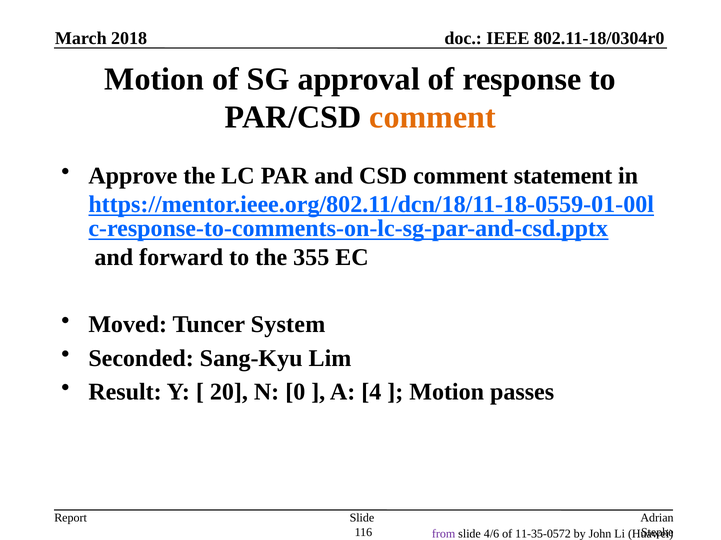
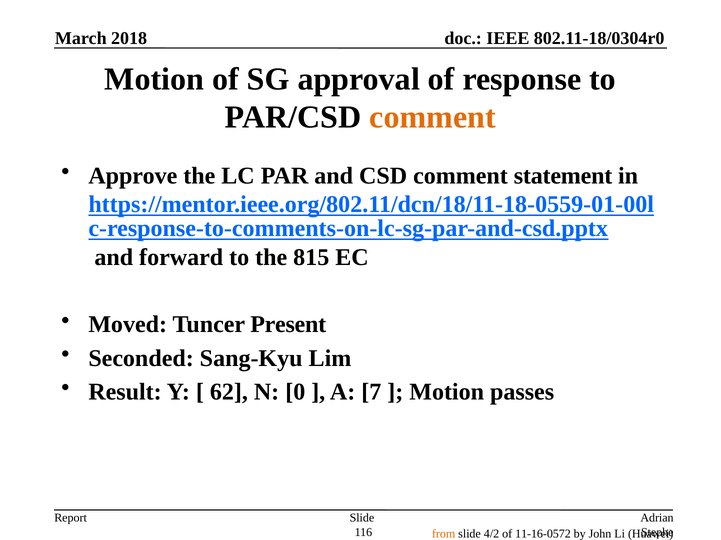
355: 355 -> 815 (311, 258)
System: System -> Present (288, 325)
20: 20 -> 62 (229, 392)
4: 4 -> 7 (371, 392)
from colour: purple -> orange (444, 534)
4/6: 4/6 -> 4/2 (492, 534)
11-35-0572: 11-35-0572 -> 11-16-0572 (543, 534)
